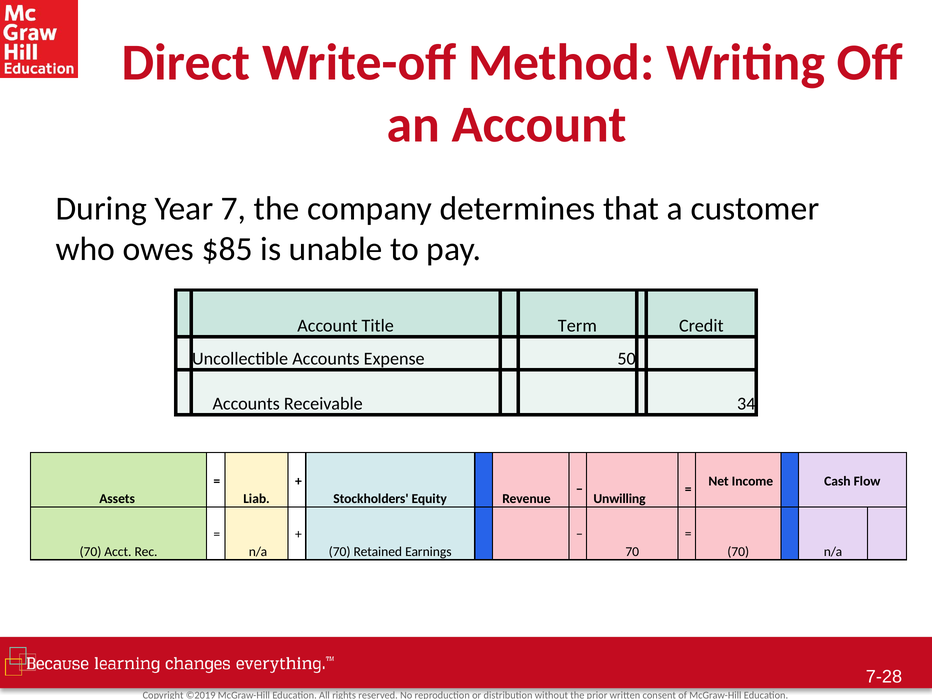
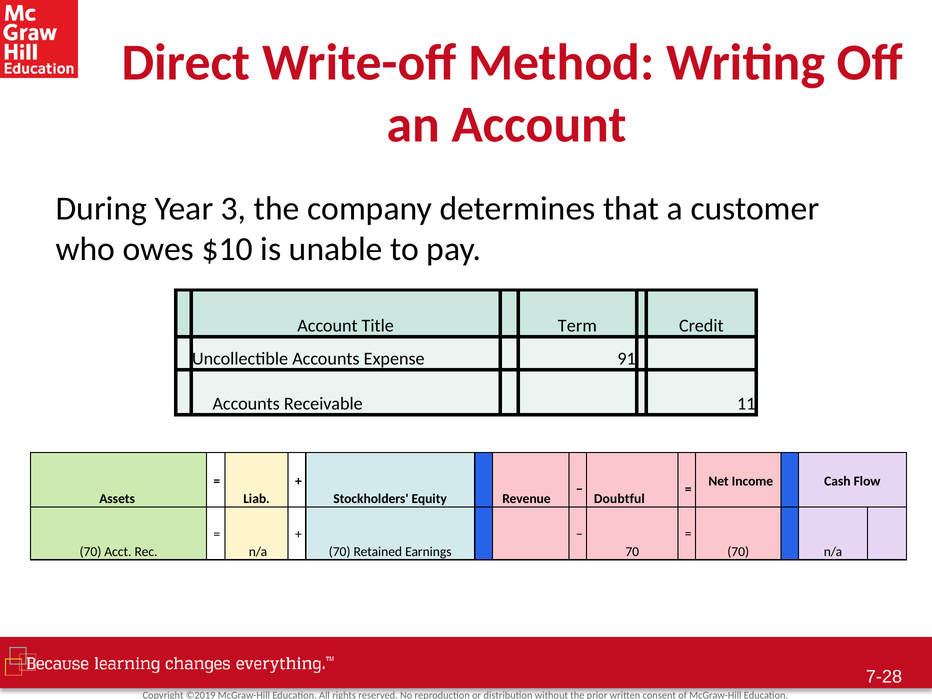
7: 7 -> 3 (234, 209)
$85: $85 -> $10 (227, 249)
50: 50 -> 91 (627, 359)
34: 34 -> 11 (746, 404)
Unwilling: Unwilling -> Doubtful (619, 499)
